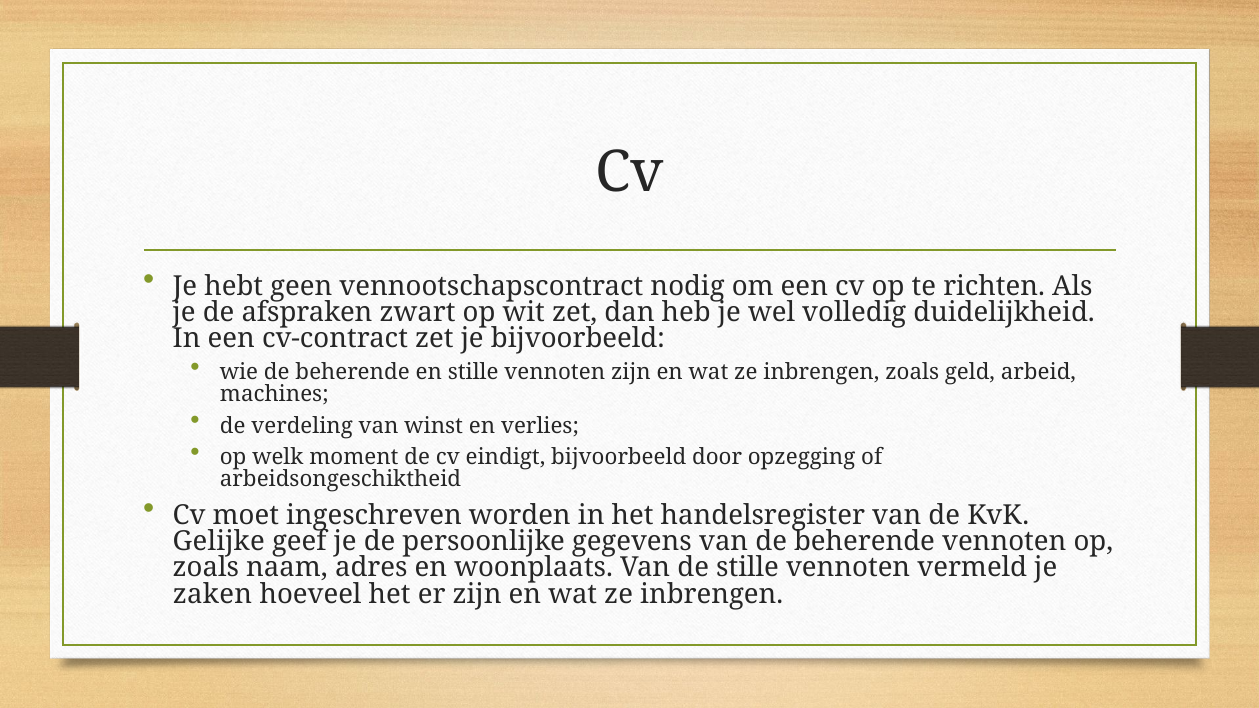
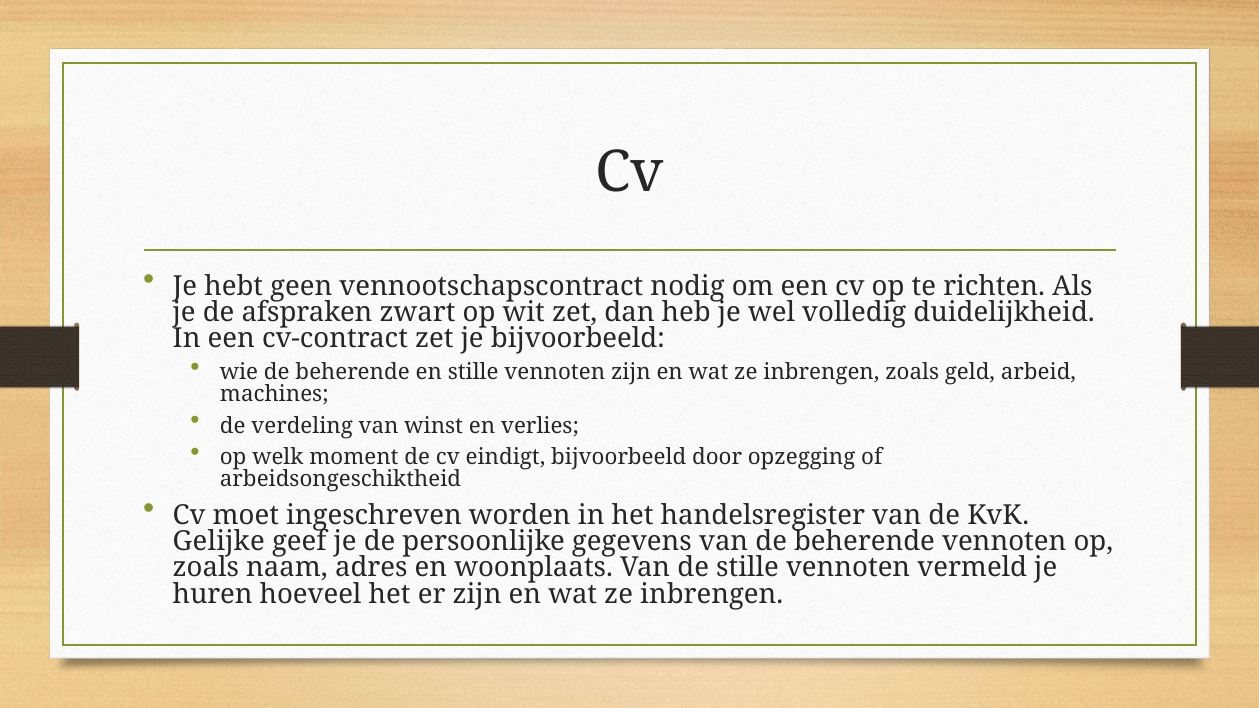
zaken: zaken -> huren (213, 594)
